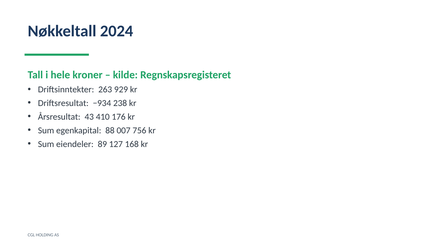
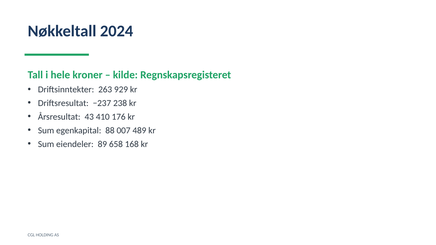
−934: −934 -> −237 (102, 103)
756: 756 -> 489 (139, 131)
127: 127 -> 658 (116, 144)
